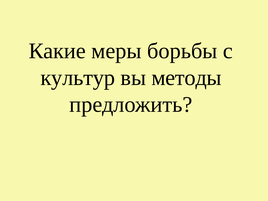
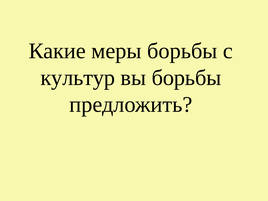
вы методы: методы -> борьбы (186, 78)
